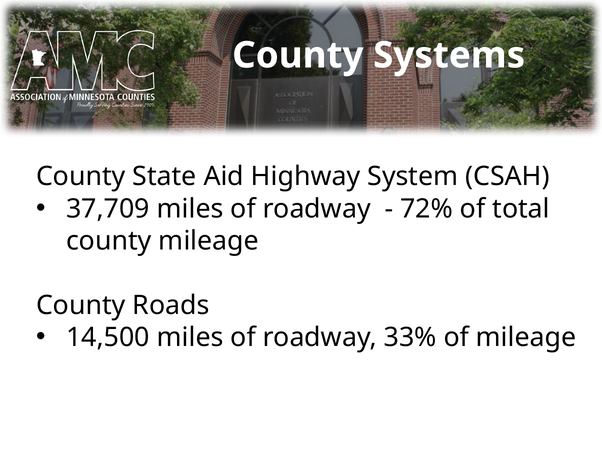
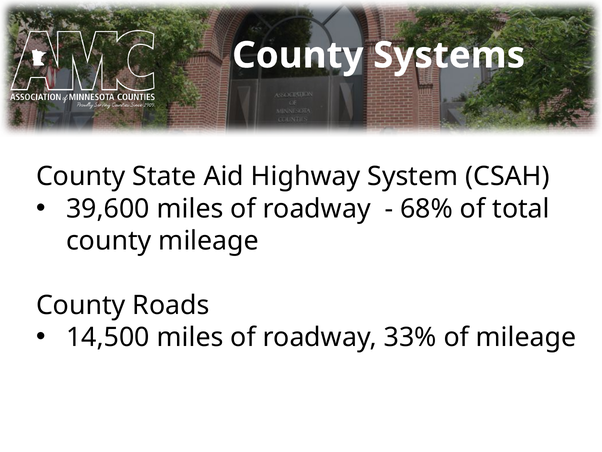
37,709: 37,709 -> 39,600 (108, 209)
72%: 72% -> 68% (427, 209)
